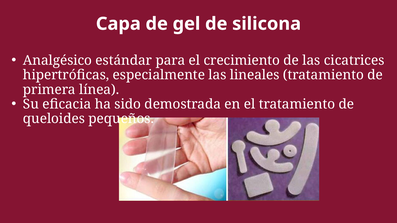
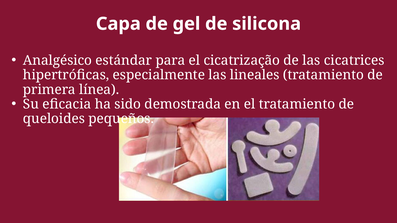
crecimiento: crecimiento -> cicatrização (242, 61)
